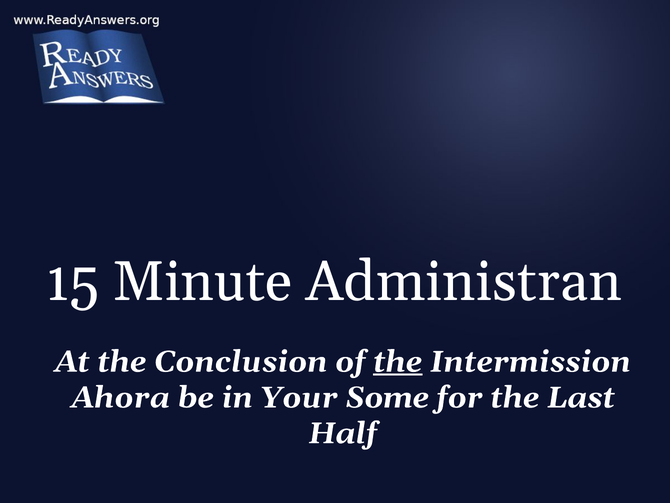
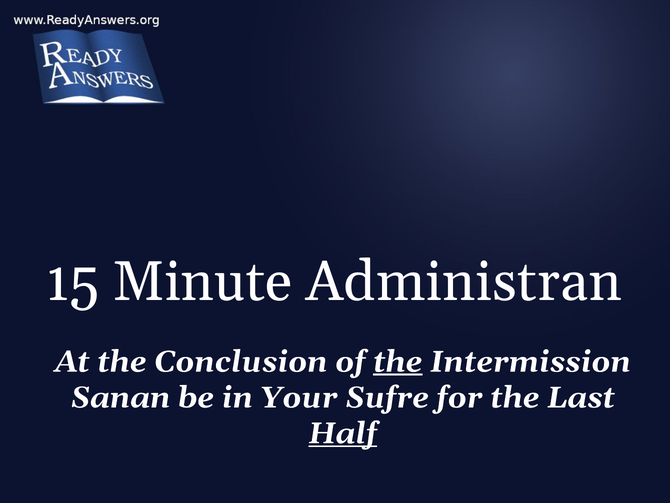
Ahora: Ahora -> Sanan (121, 397)
Some: Some -> Sufre (387, 397)
Half underline: none -> present (343, 433)
